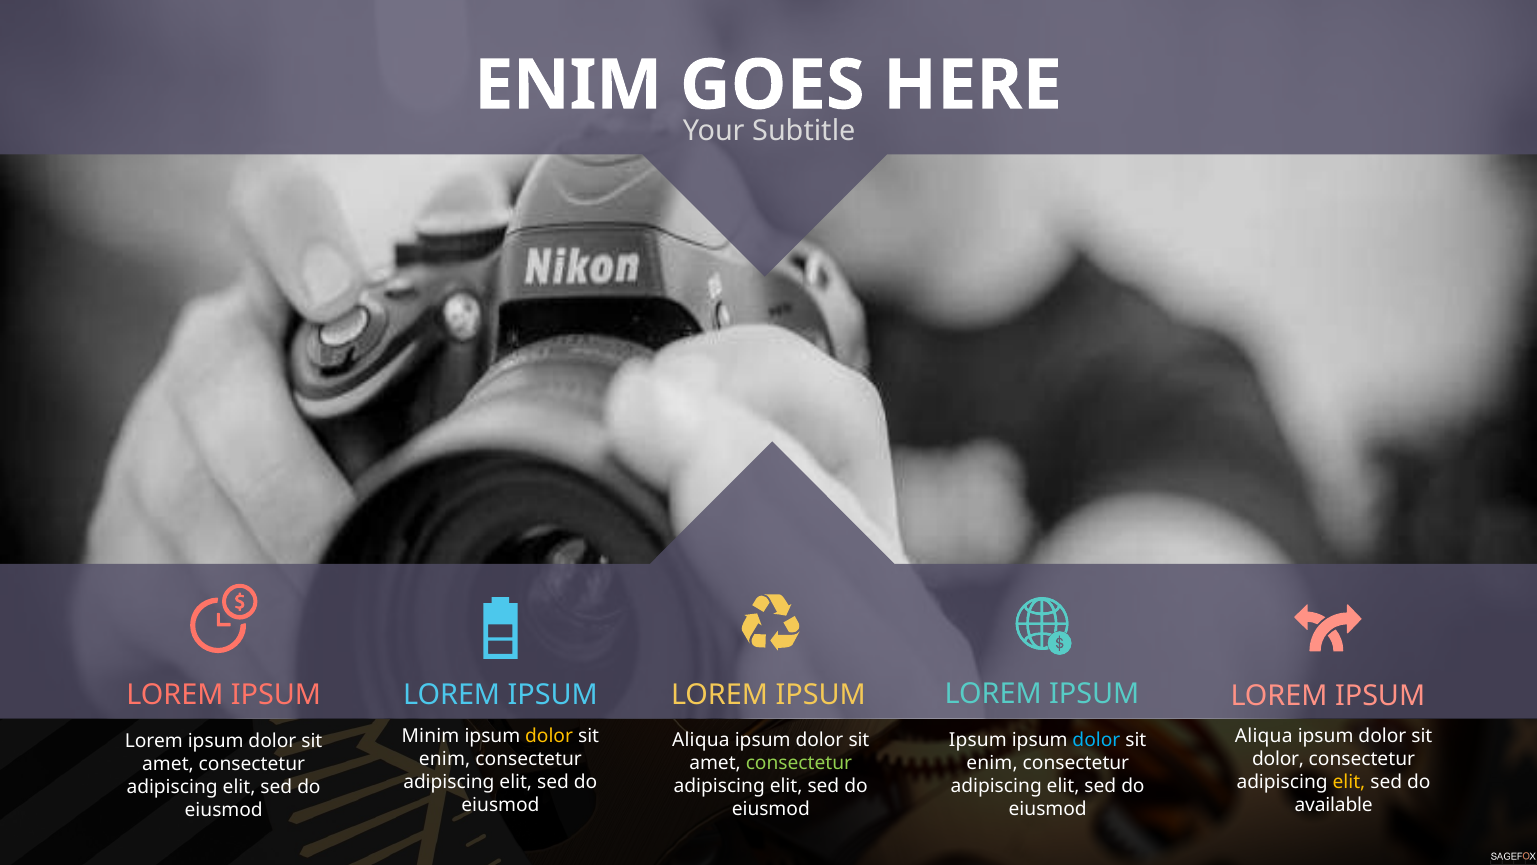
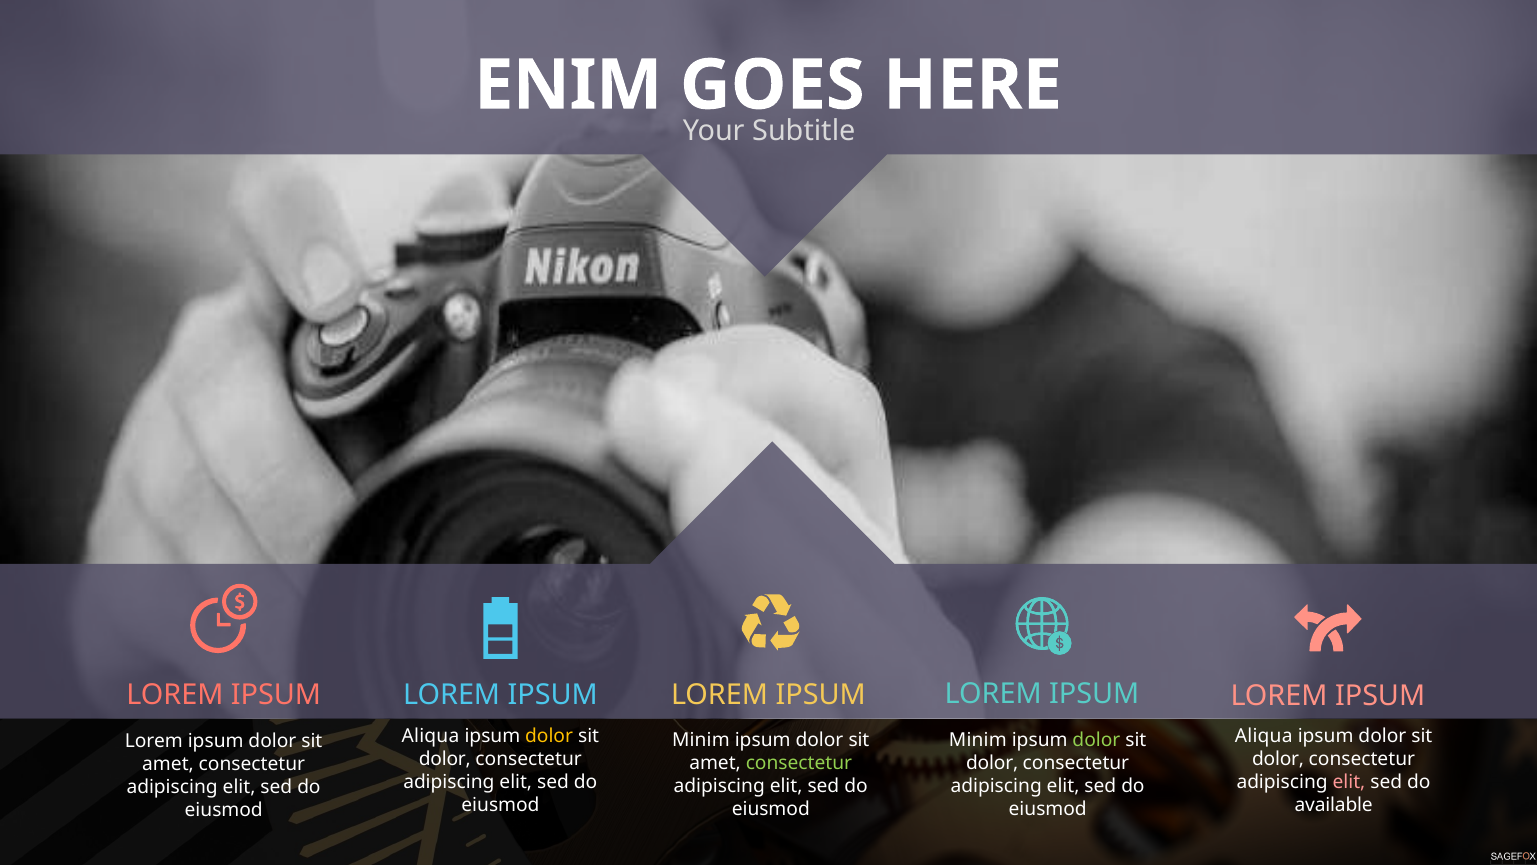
Minim: Minim -> Aliqua (430, 735)
Aliqua: Aliqua -> Minim (701, 740)
Ipsum: Ipsum -> Minim (978, 740)
dolor colour: light blue -> light green (1096, 740)
enim: enim -> dolor (445, 758)
enim: enim -> dolor (992, 763)
elit colour: yellow -> pink (1349, 781)
